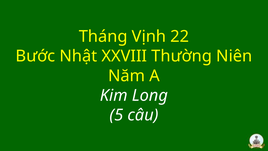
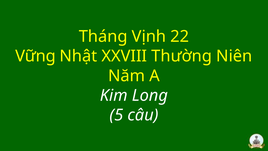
Bước: Bước -> Vững (35, 56)
